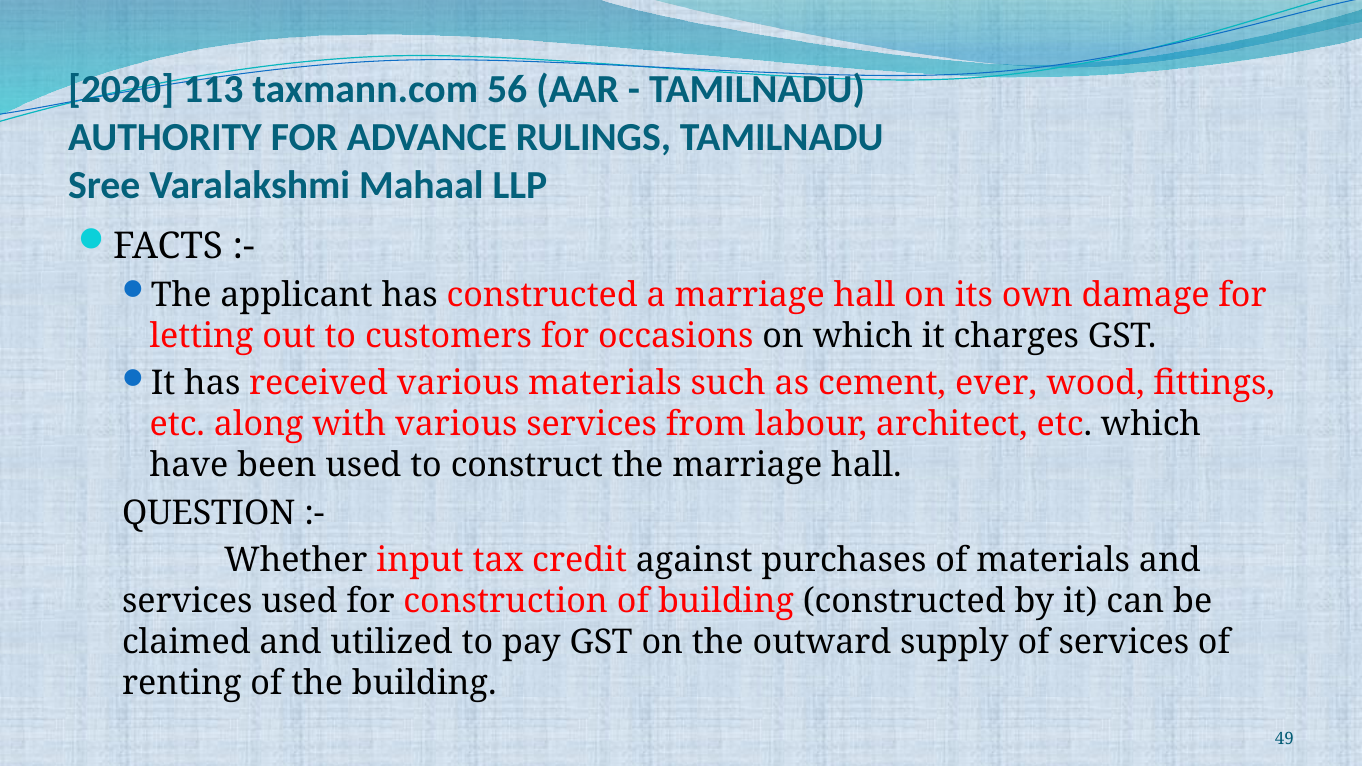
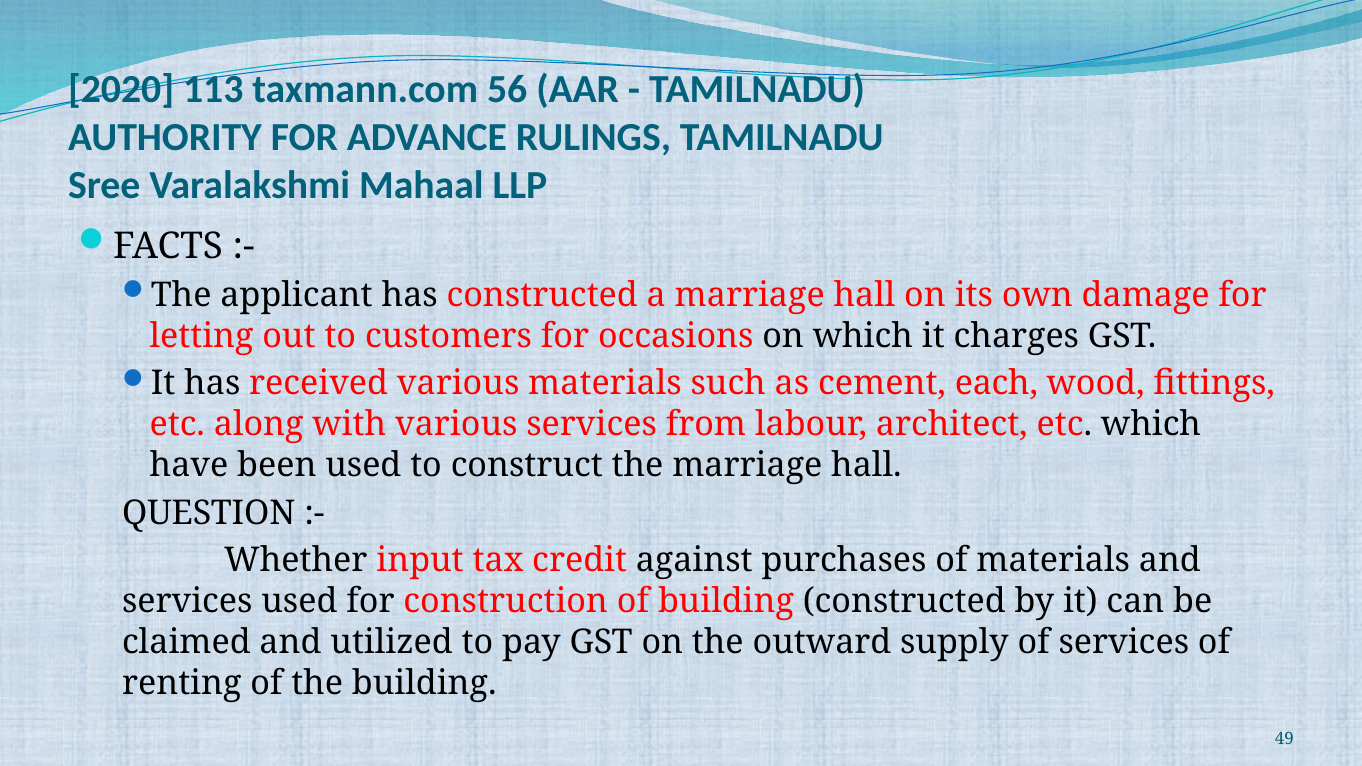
ever: ever -> each (996, 384)
